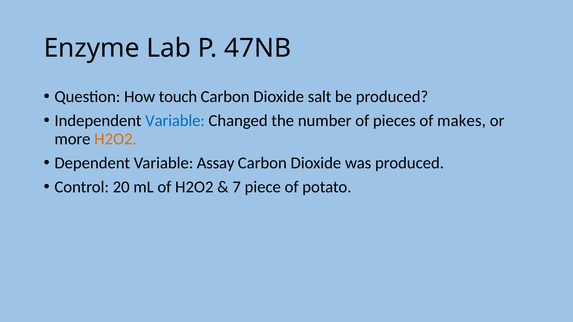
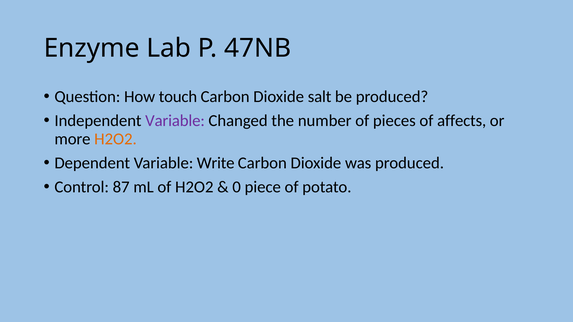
Variable colour: blue -> purple (175, 121)
makes: makes -> affects (462, 121)
Assay: Assay -> Write (216, 163)
20: 20 -> 87 (121, 187)
7: 7 -> 0 (237, 187)
